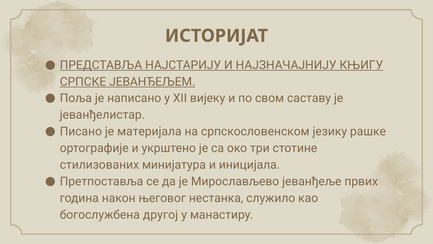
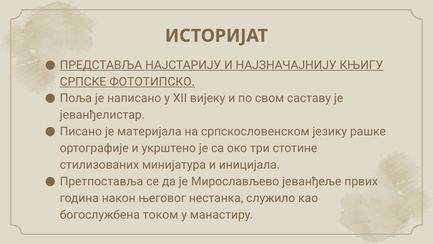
ЈЕВАНЂЕЉЕМ: ЈЕВАНЂЕЉЕМ -> ФОТОТИПСКО (152, 82)
другој: другој -> током (161, 214)
